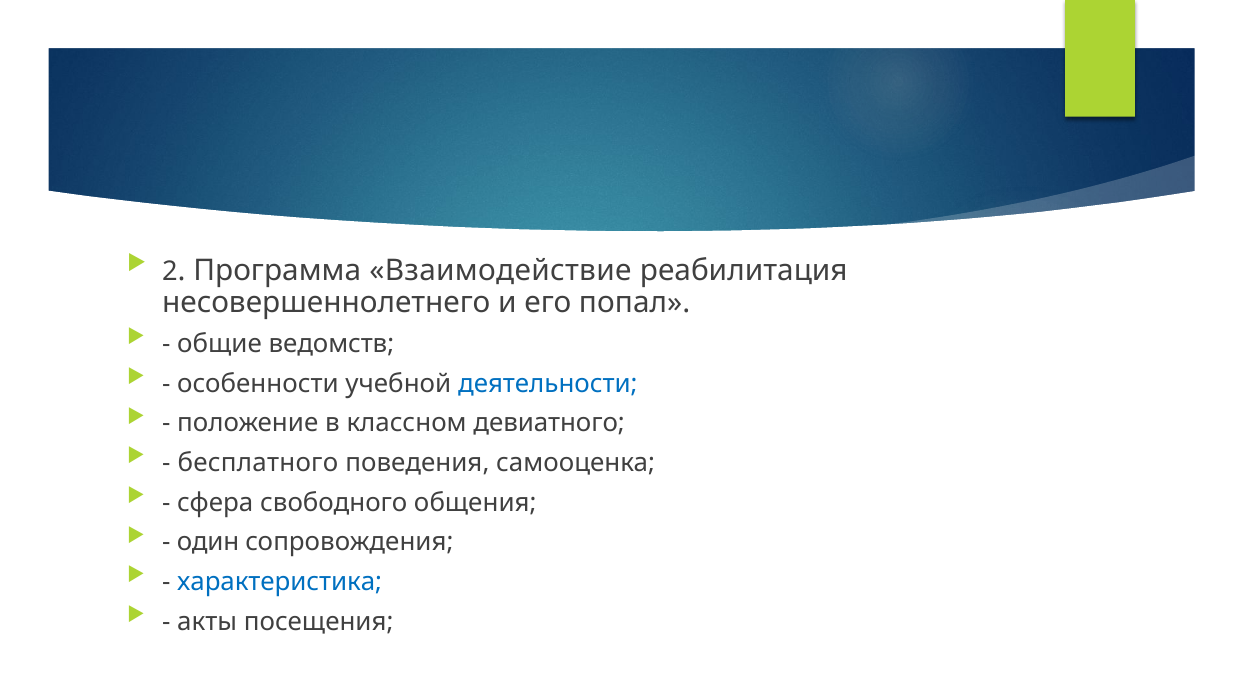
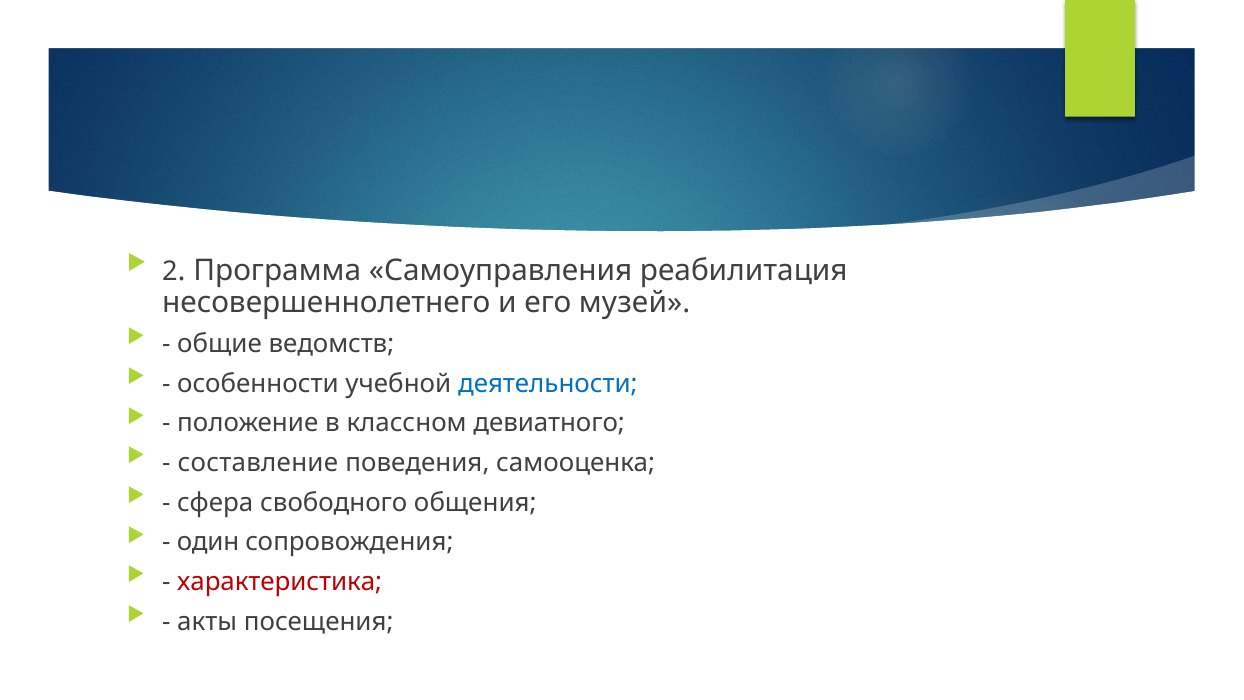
Взаимодействие: Взаимодействие -> Самоуправления (501, 271)
попал: попал -> музей (635, 303)
бесплатного: бесплатного -> составление (258, 463)
характеристика colour: blue -> red (280, 582)
